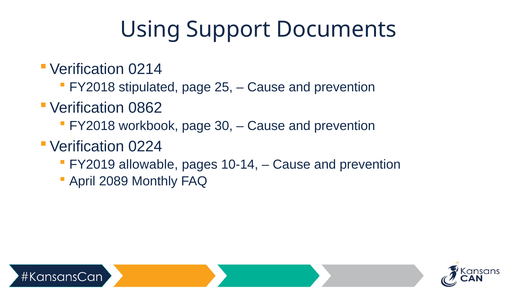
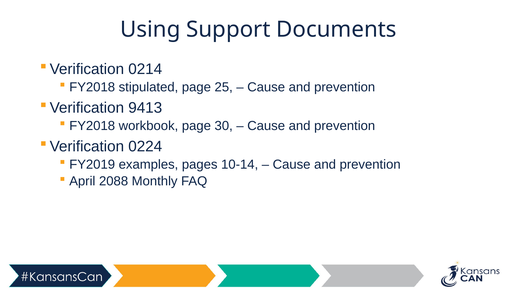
0862: 0862 -> 9413 (145, 108)
allowable: allowable -> examples (148, 165)
2089: 2089 -> 2088 (114, 181)
